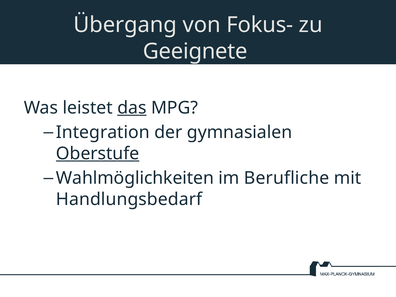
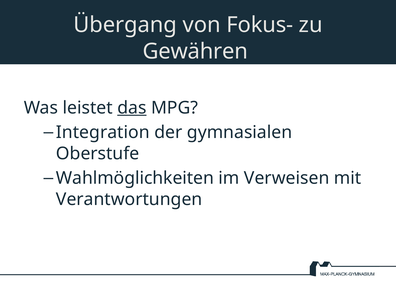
Geeignete: Geeignete -> Gewähren (195, 51)
Oberstufe underline: present -> none (98, 153)
Berufliche: Berufliche -> Verweisen (287, 178)
Handlungsbedarf: Handlungsbedarf -> Verantwortungen (129, 199)
